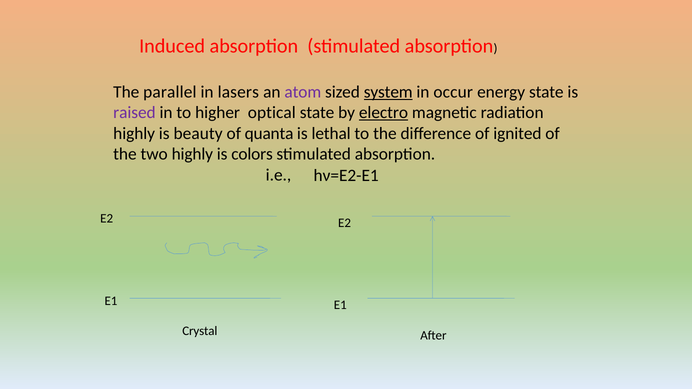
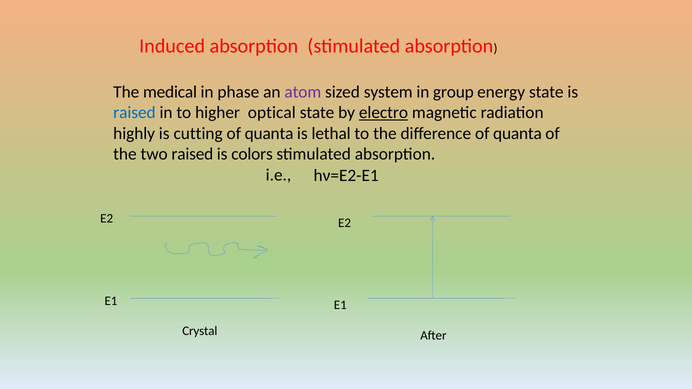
parallel: parallel -> medical (170, 92)
lasers: lasers -> phase (238, 92)
system underline: present -> none (388, 92)
occur: occur -> group (453, 92)
raised colour: purple -> blue (134, 113)
beauty: beauty -> cutting (198, 133)
difference of ignited: ignited -> quanta (517, 133)
two highly: highly -> raised (192, 154)
